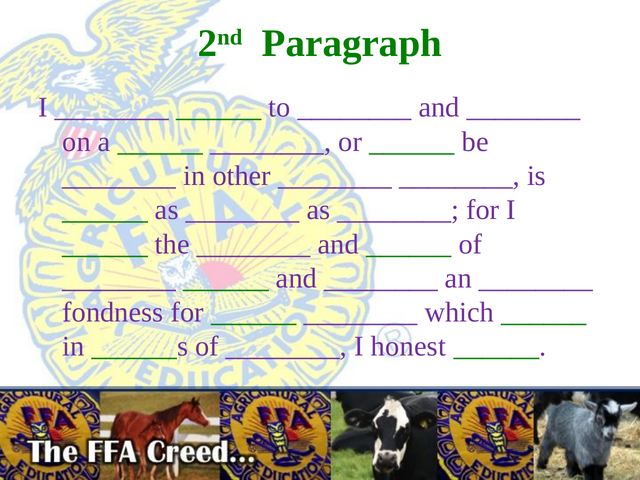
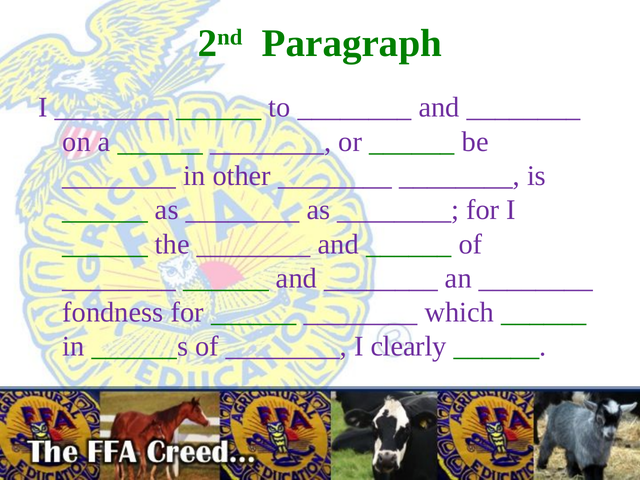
honest: honest -> clearly (409, 347)
